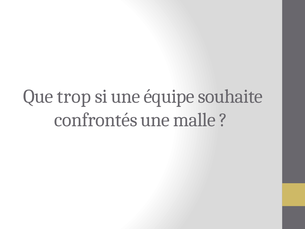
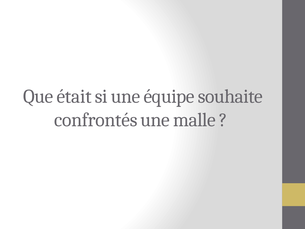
trop: trop -> était (74, 96)
